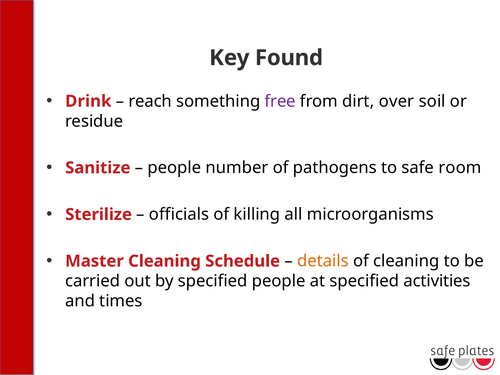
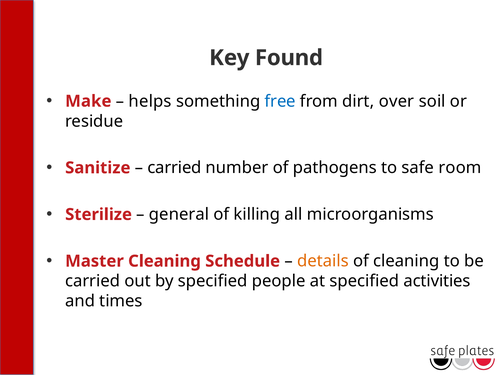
Drink: Drink -> Make (88, 101)
reach: reach -> helps (150, 101)
free colour: purple -> blue (280, 101)
people: people -> carried (175, 168)
officials: officials -> general (179, 214)
